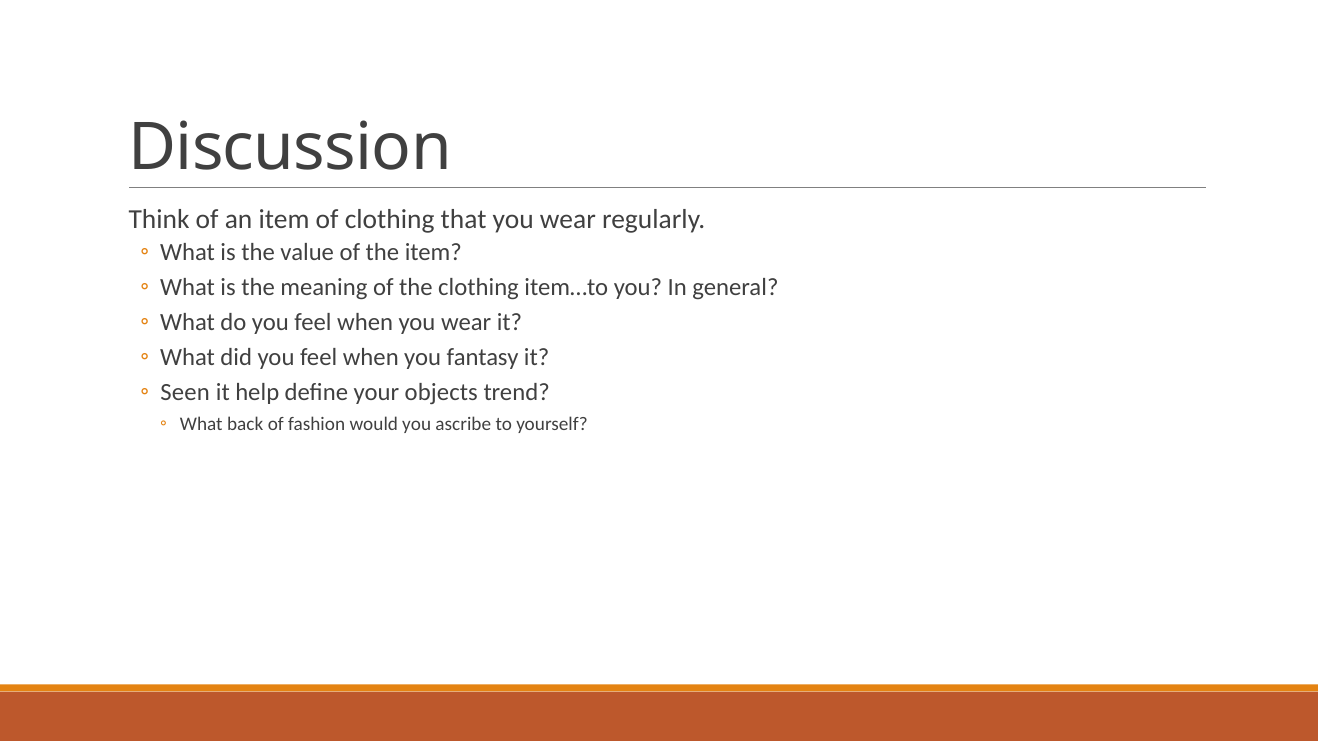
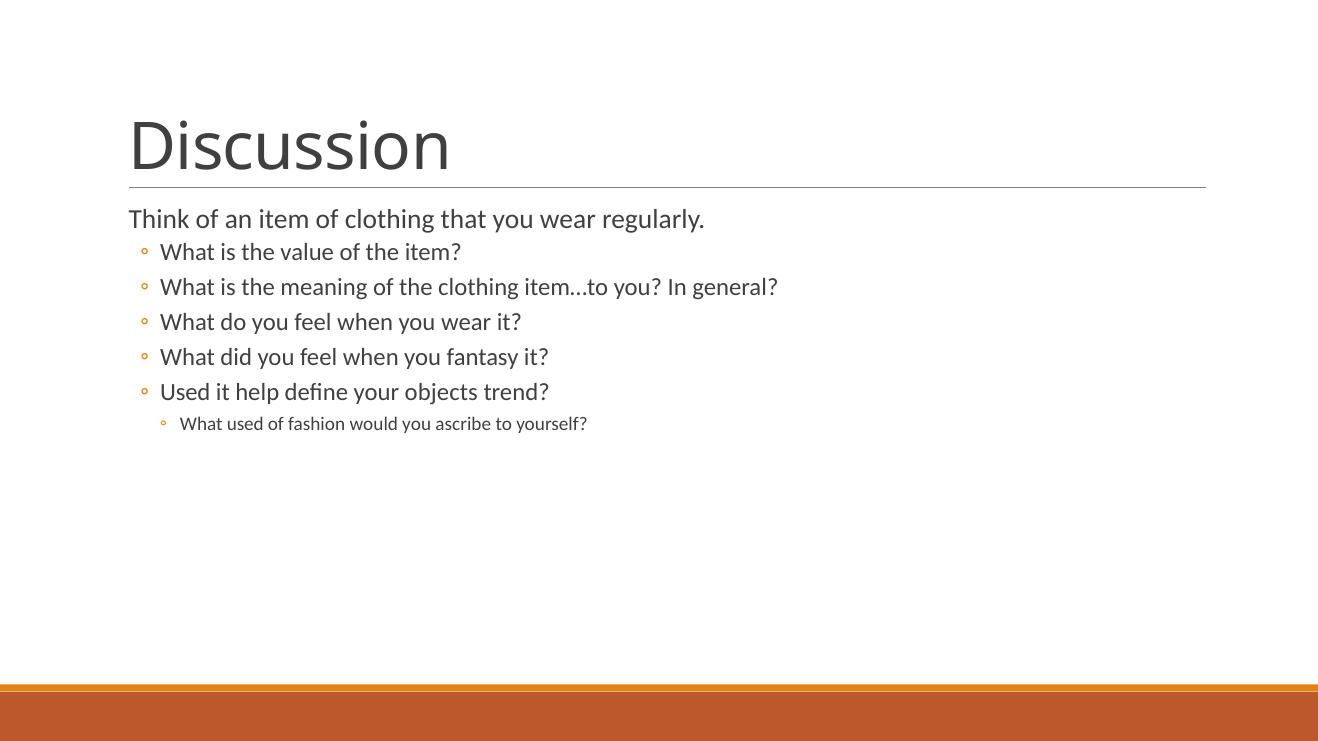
Seen: Seen -> Used (185, 393)
What back: back -> used (245, 425)
